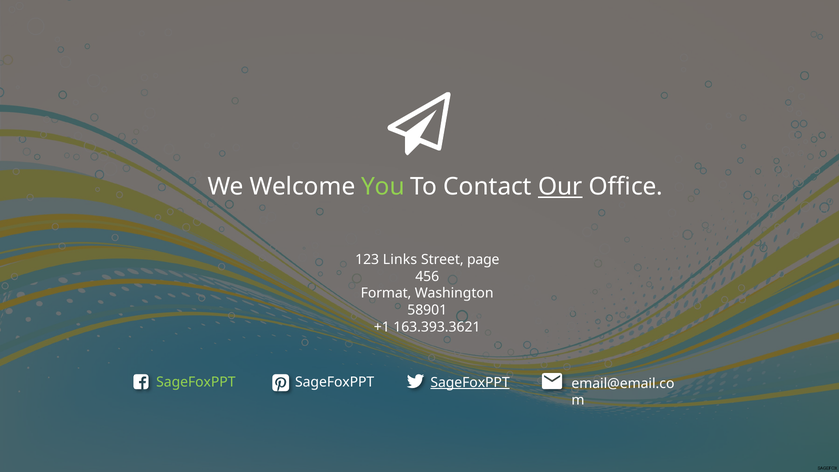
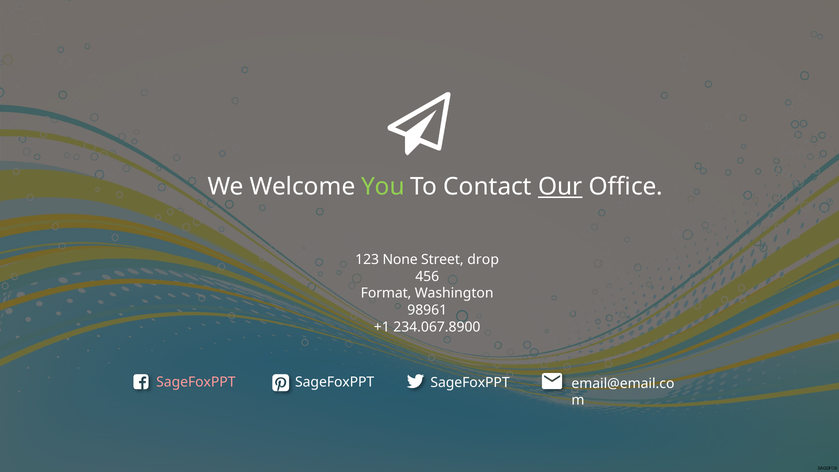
Links: Links -> None (400, 260)
page: page -> drop (483, 260)
58901: 58901 -> 98961 (427, 310)
163.393.3621: 163.393.3621 -> 234.067.8900 (437, 327)
SageFoxPPT colour: light green -> pink (196, 382)
SageFoxPPT underline: present -> none (470, 382)
